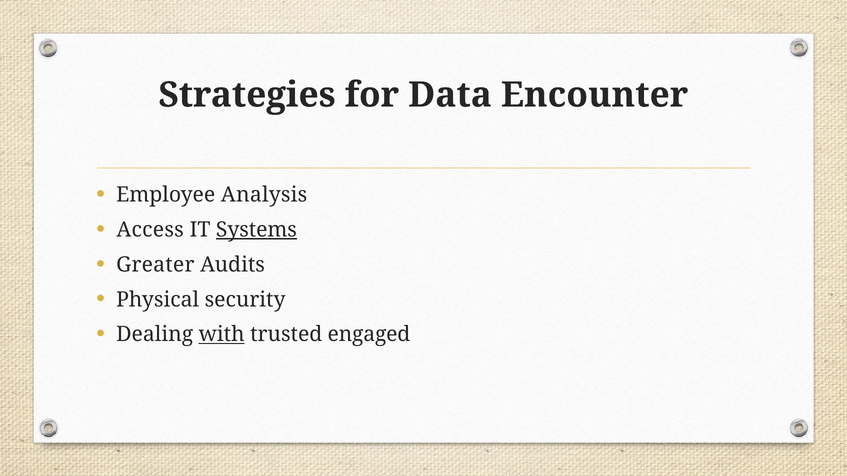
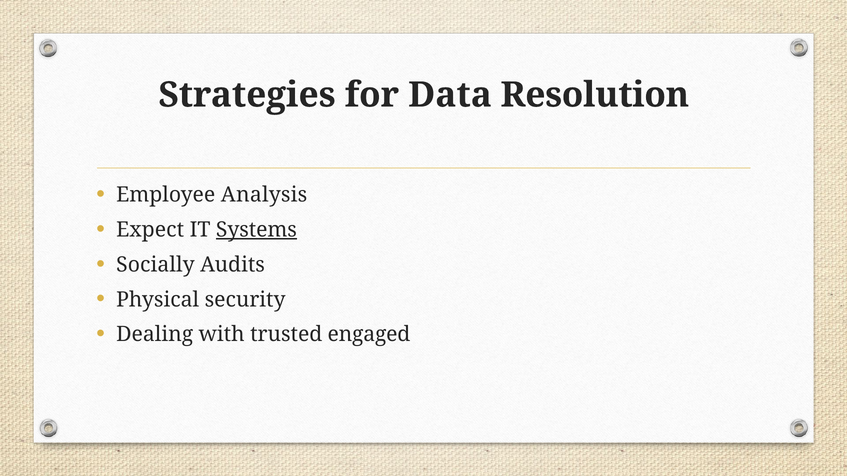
Encounter: Encounter -> Resolution (595, 95)
Access: Access -> Expect (150, 230)
Greater: Greater -> Socially (155, 265)
with underline: present -> none (222, 335)
